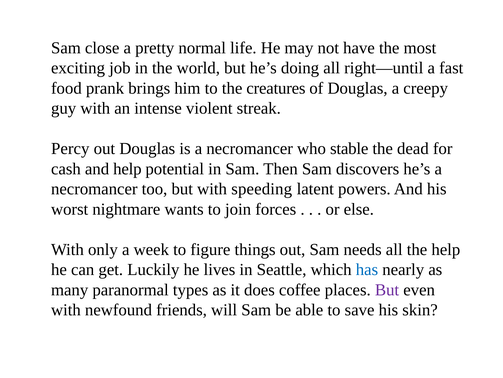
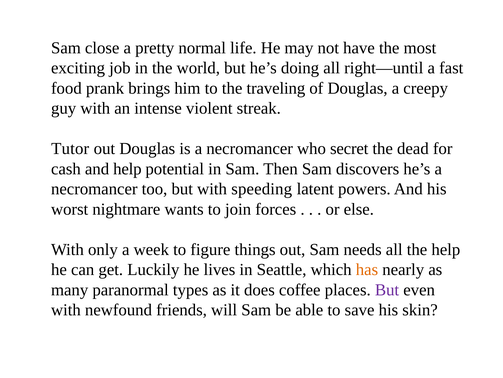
creatures: creatures -> traveling (276, 88)
Percy: Percy -> Tutor (70, 148)
stable: stable -> secret (349, 148)
has colour: blue -> orange (367, 269)
